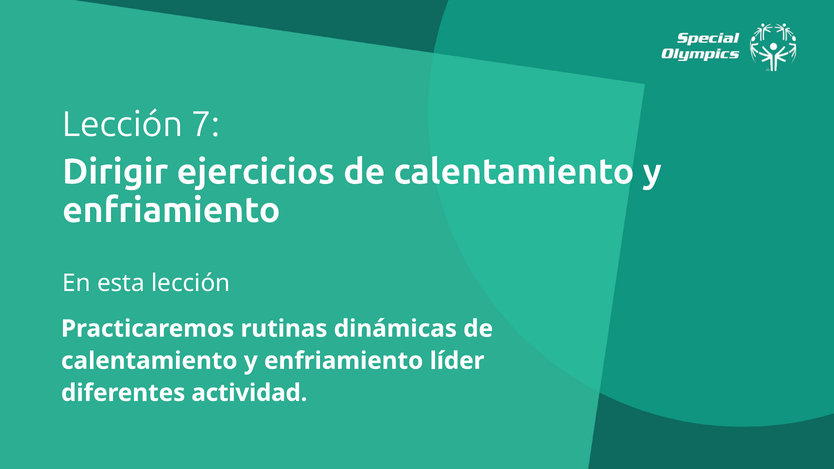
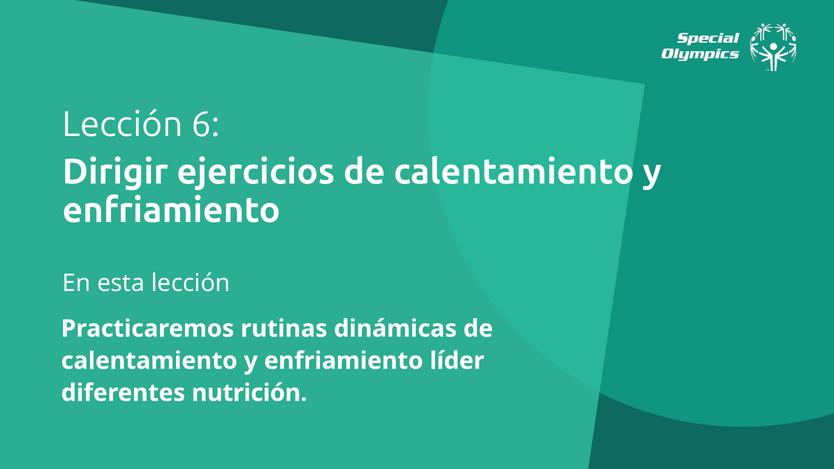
7: 7 -> 6 (205, 125)
actividad: actividad -> nutrición (249, 393)
